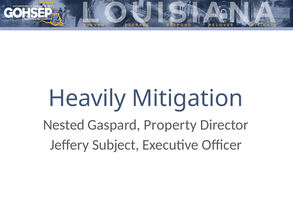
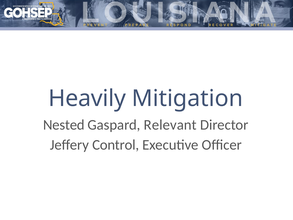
Property: Property -> Relevant (170, 125)
Subject: Subject -> Control (116, 145)
